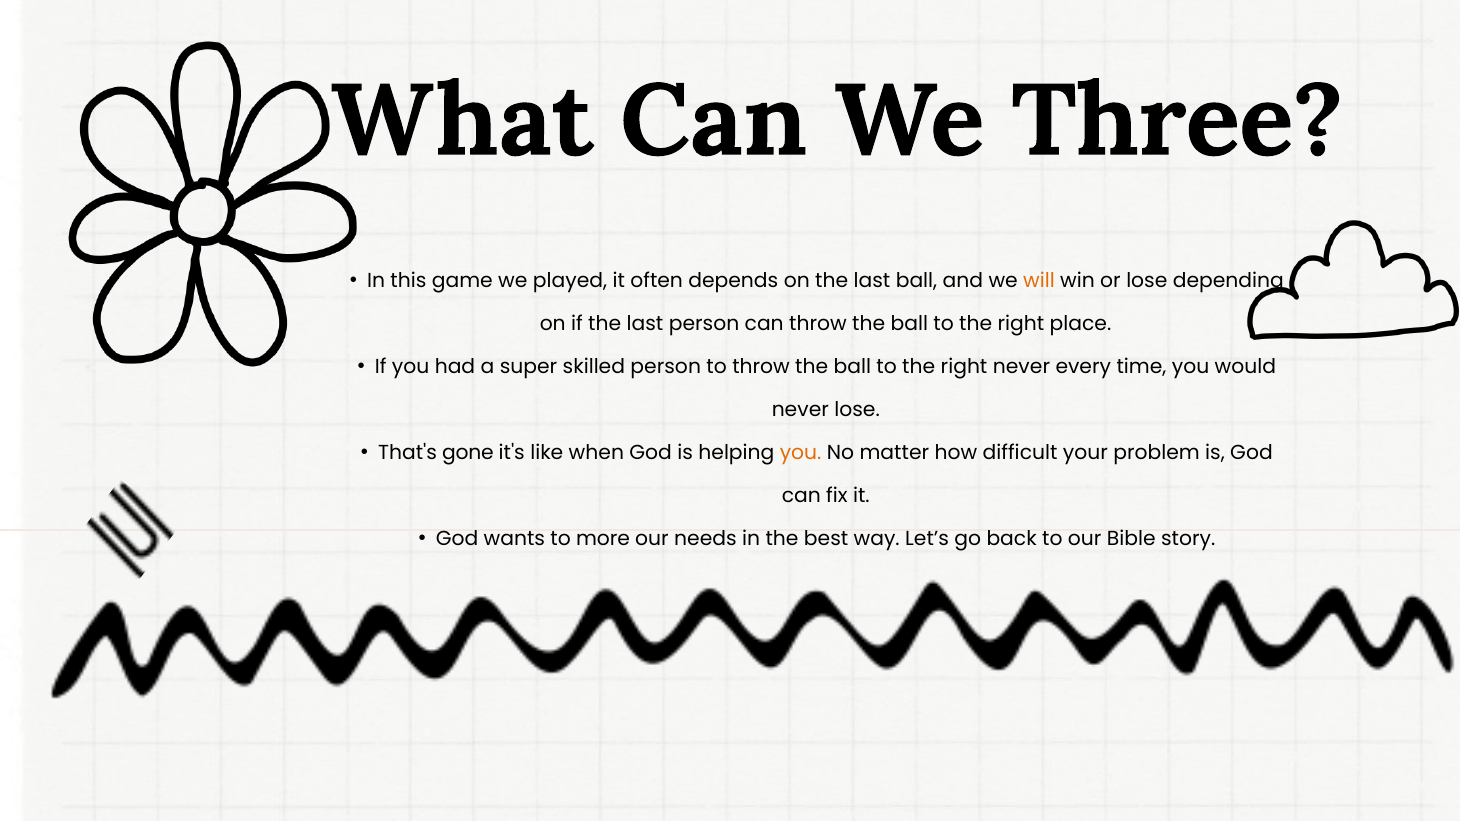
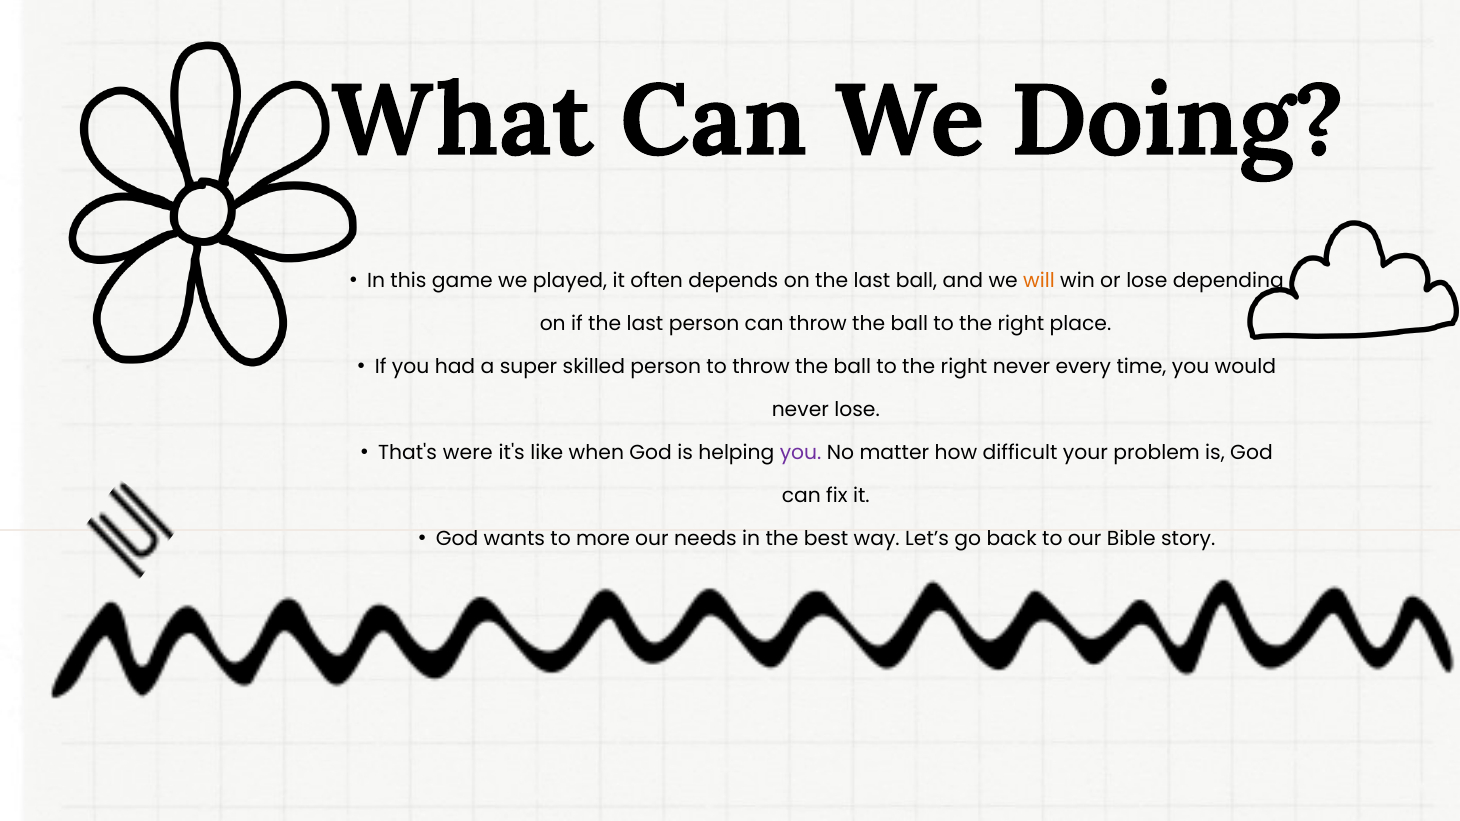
Three: Three -> Doing (1177, 121)
gone: gone -> were (468, 453)
you colour: orange -> purple (801, 453)
